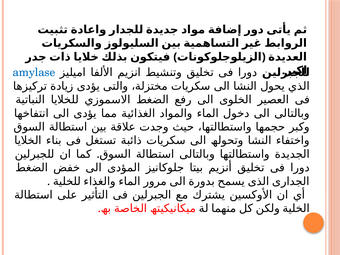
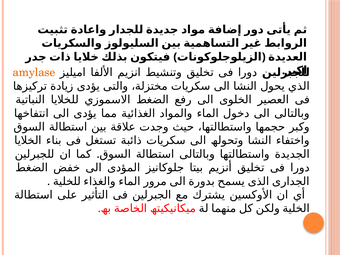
amylase colour: blue -> orange (34, 72)
